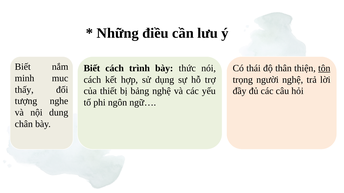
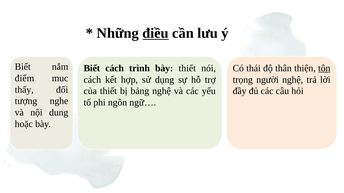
điều underline: none -> present (156, 33)
bày thức: thức -> thiết (187, 68)
minh: minh -> điểm (24, 78)
chân: chân -> hoặc (24, 124)
